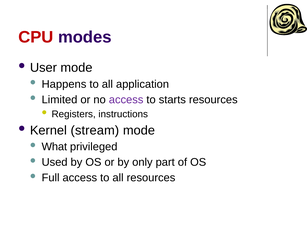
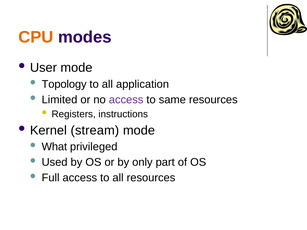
CPU colour: red -> orange (36, 37)
Happens: Happens -> Topology (64, 84)
starts: starts -> same (172, 100)
